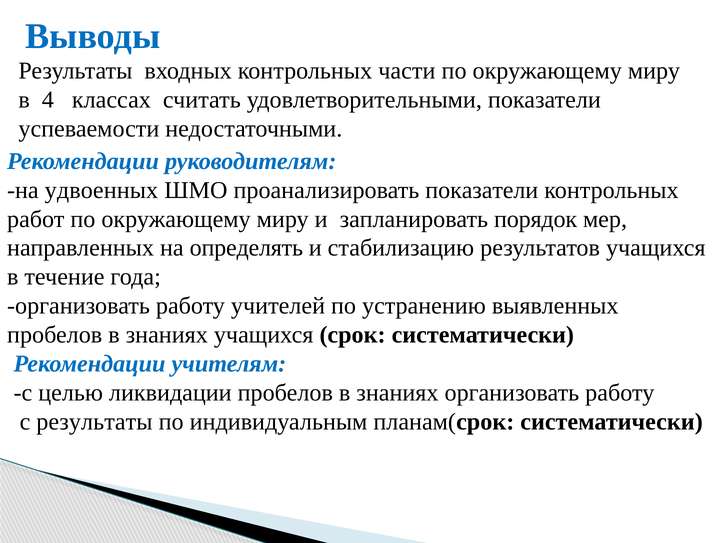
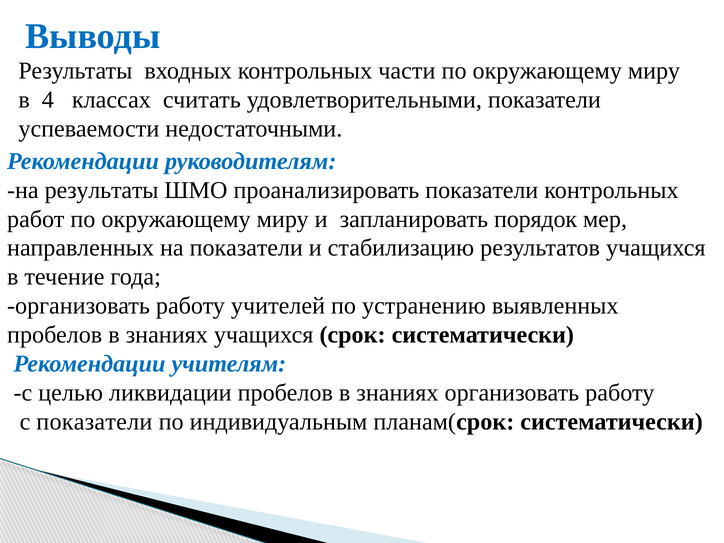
на удвоенных: удвоенных -> результаты (102, 190)
на определять: определять -> показатели (246, 248)
с результаты: результаты -> показатели (94, 422)
